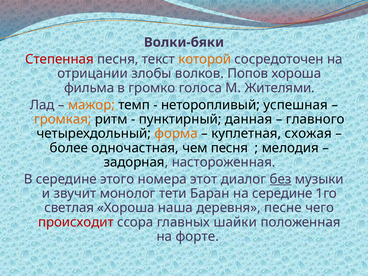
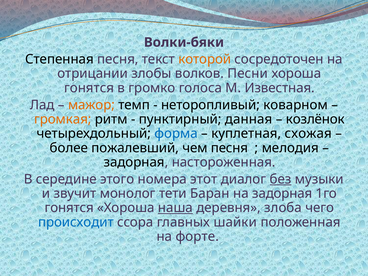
Степенная colour: red -> black (59, 59)
Попов: Попов -> Песни (248, 74)
фильма: фильма -> гонятся (89, 88)
Жителями: Жителями -> Известная (280, 88)
успешная: успешная -> коварном (296, 105)
главного: главного -> козлёнок (315, 119)
форма colour: orange -> blue (176, 134)
одночастная: одночастная -> пожалевший (135, 148)
на середине: середине -> задорная (282, 194)
светлая: светлая -> гонятся (69, 208)
наша underline: none -> present (175, 208)
песне: песне -> злоба (283, 208)
происходит colour: red -> blue (76, 222)
